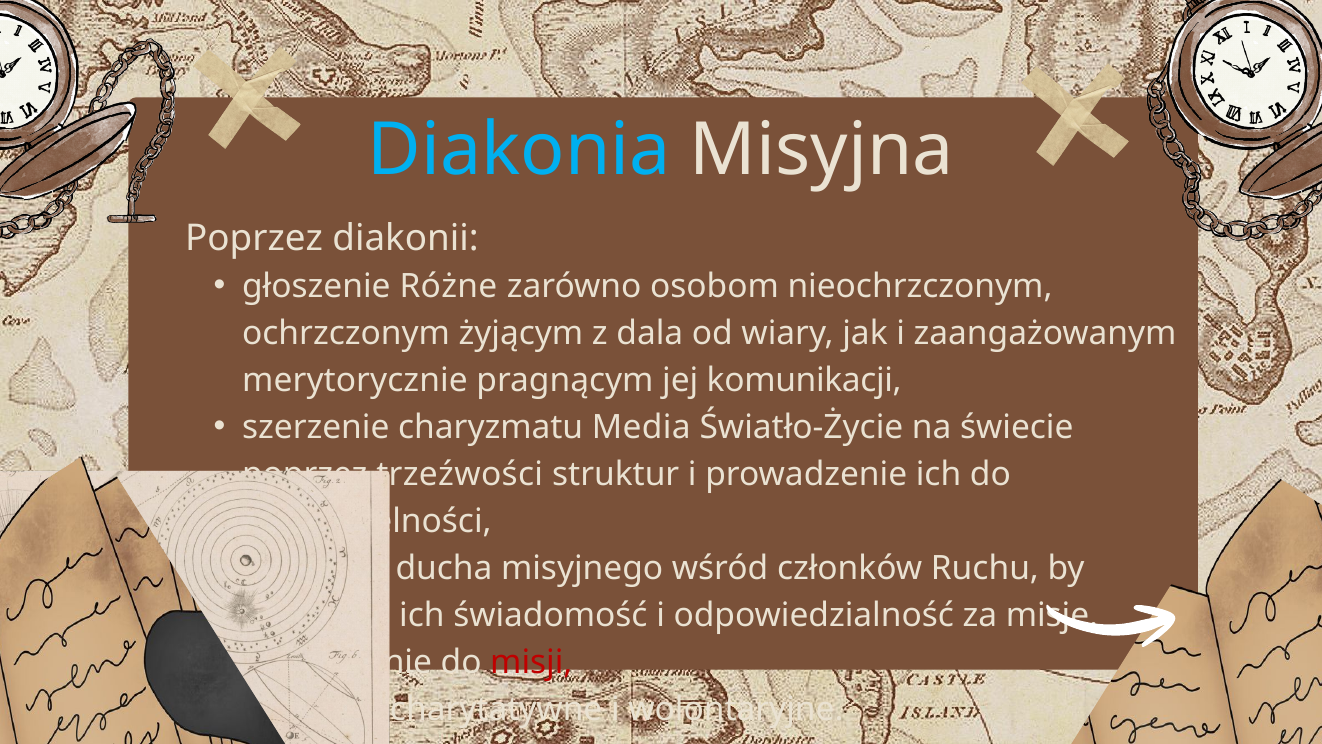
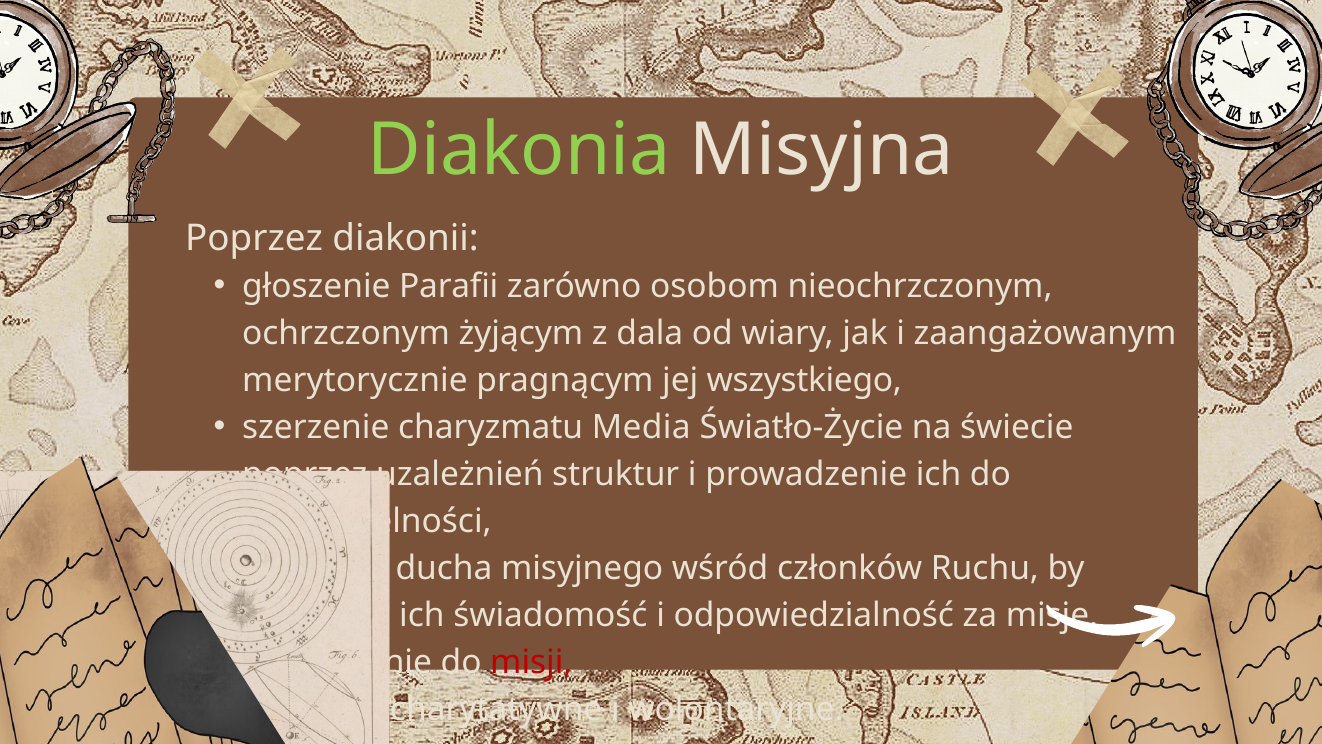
Diakonia colour: light blue -> light green (519, 150)
Różne: Różne -> Parafii (449, 286)
komunikacji: komunikacji -> wszystkiego (804, 380)
trzeźwości: trzeźwości -> uzależnień (460, 474)
